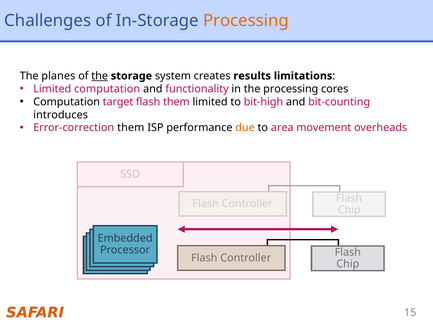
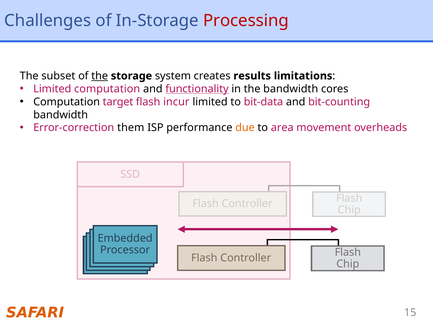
Processing colour: orange -> red (246, 21)
planes: planes -> subset (58, 76)
functionality underline: none -> present (197, 89)
the processing: processing -> bandwidth (291, 89)
flash them: them -> incur (176, 102)
bit-high: bit-high -> bit-data (263, 102)
introduces: introduces -> bandwidth (61, 115)
